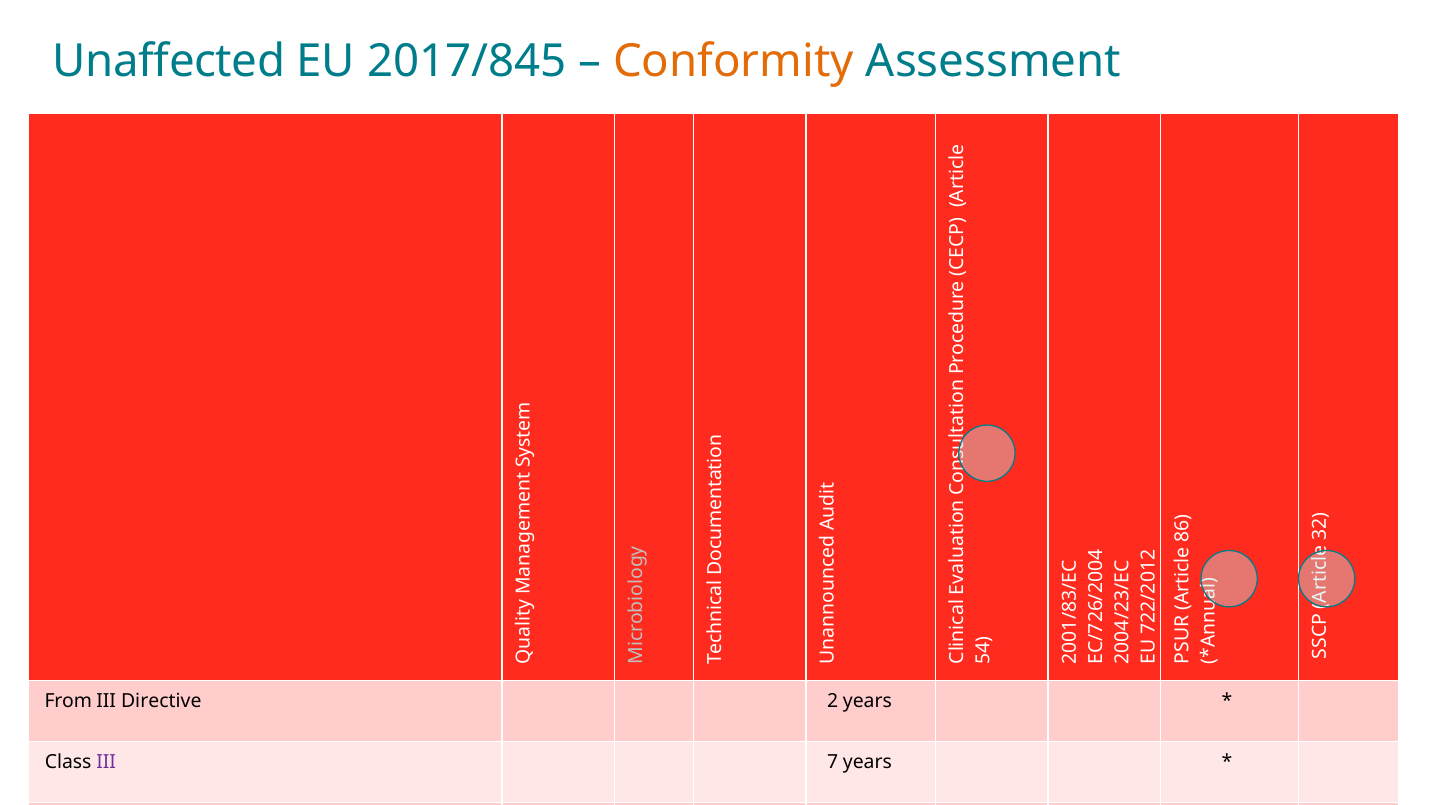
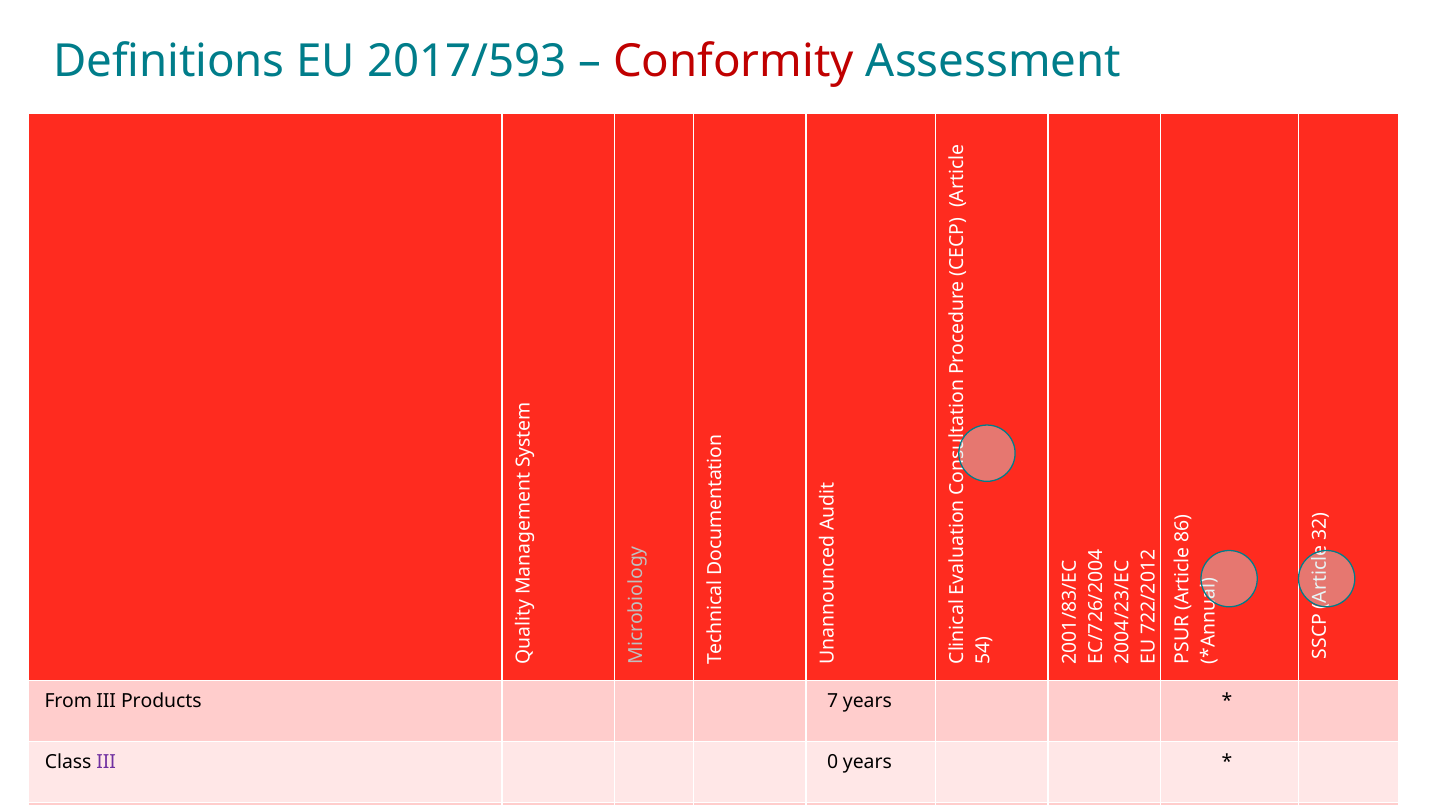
Unaffected: Unaffected -> Definitions (169, 62)
2017/845: 2017/845 -> 2017/593 (467, 62)
Conformity colour: orange -> red (734, 62)
Directive: Directive -> Products (161, 701)
2: 2 -> 7 (833, 701)
7: 7 -> 0 (833, 763)
